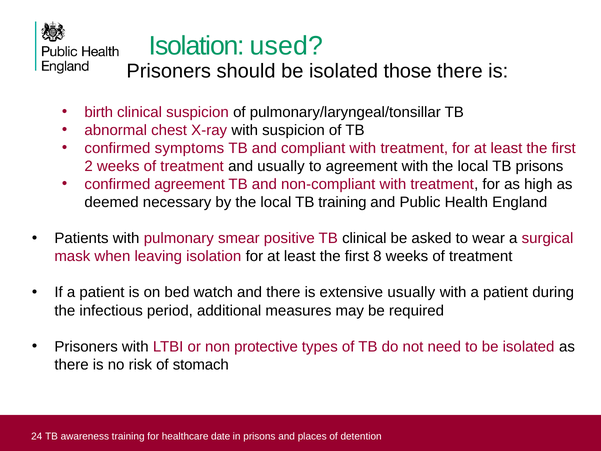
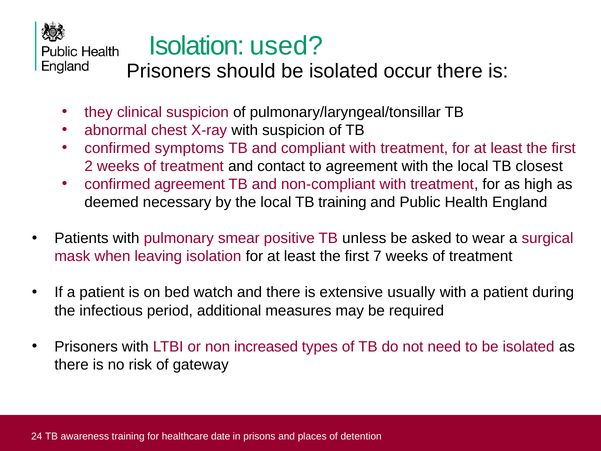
those: those -> occur (408, 71)
birth: birth -> they (99, 112)
and usually: usually -> contact (281, 166)
TB prisons: prisons -> closest (539, 166)
TB clinical: clinical -> unless (364, 238)
8: 8 -> 7 (377, 256)
protective: protective -> increased (266, 346)
stomach: stomach -> gateway (201, 364)
